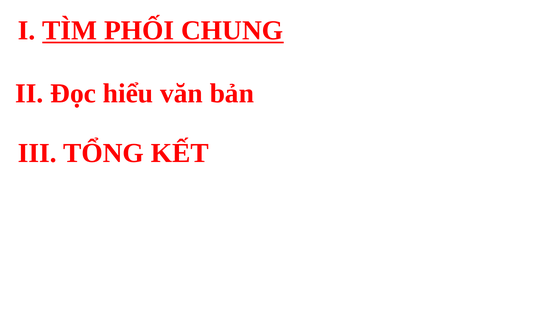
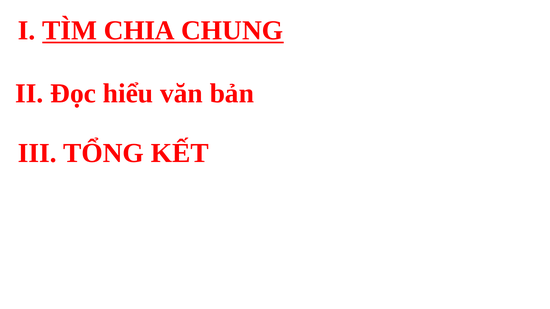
PHỐI: PHỐI -> CHIA (139, 30)
